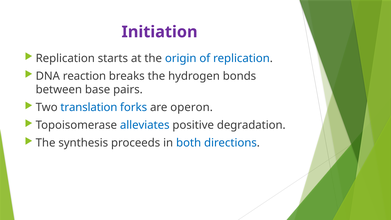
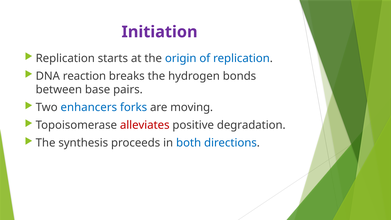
translation: translation -> enhancers (89, 107)
operon: operon -> moving (192, 107)
alleviates colour: blue -> red (145, 125)
